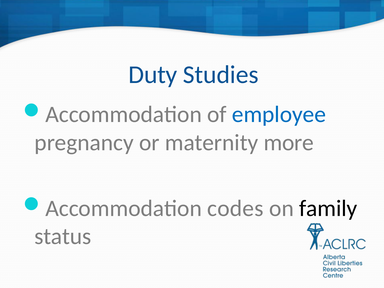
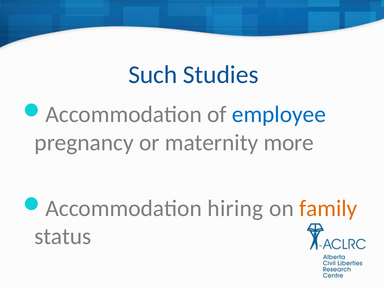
Duty: Duty -> Such (153, 75)
codes: codes -> hiring (235, 208)
family colour: black -> orange (328, 208)
